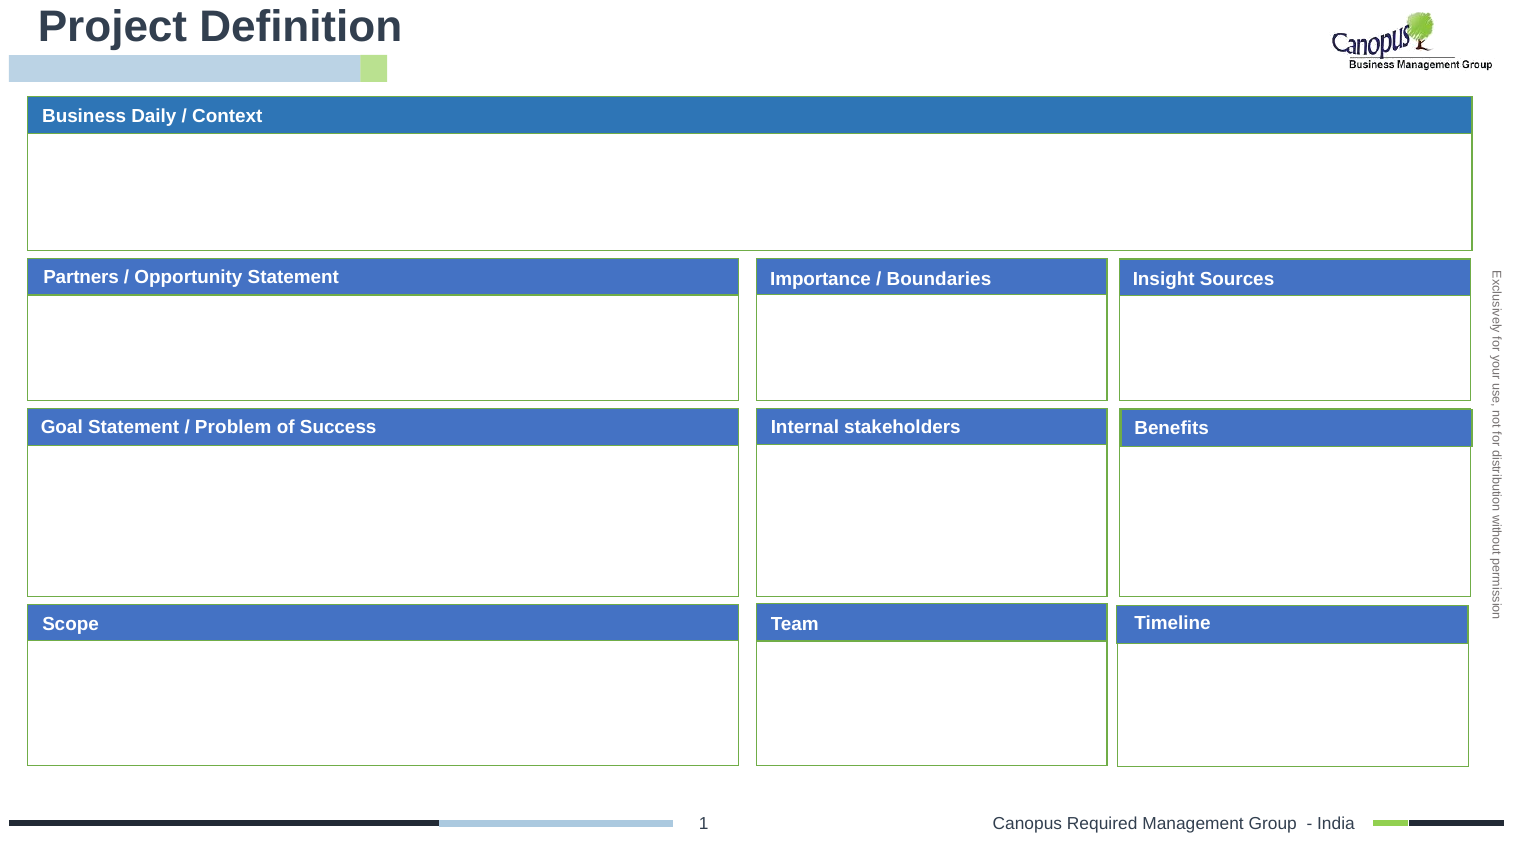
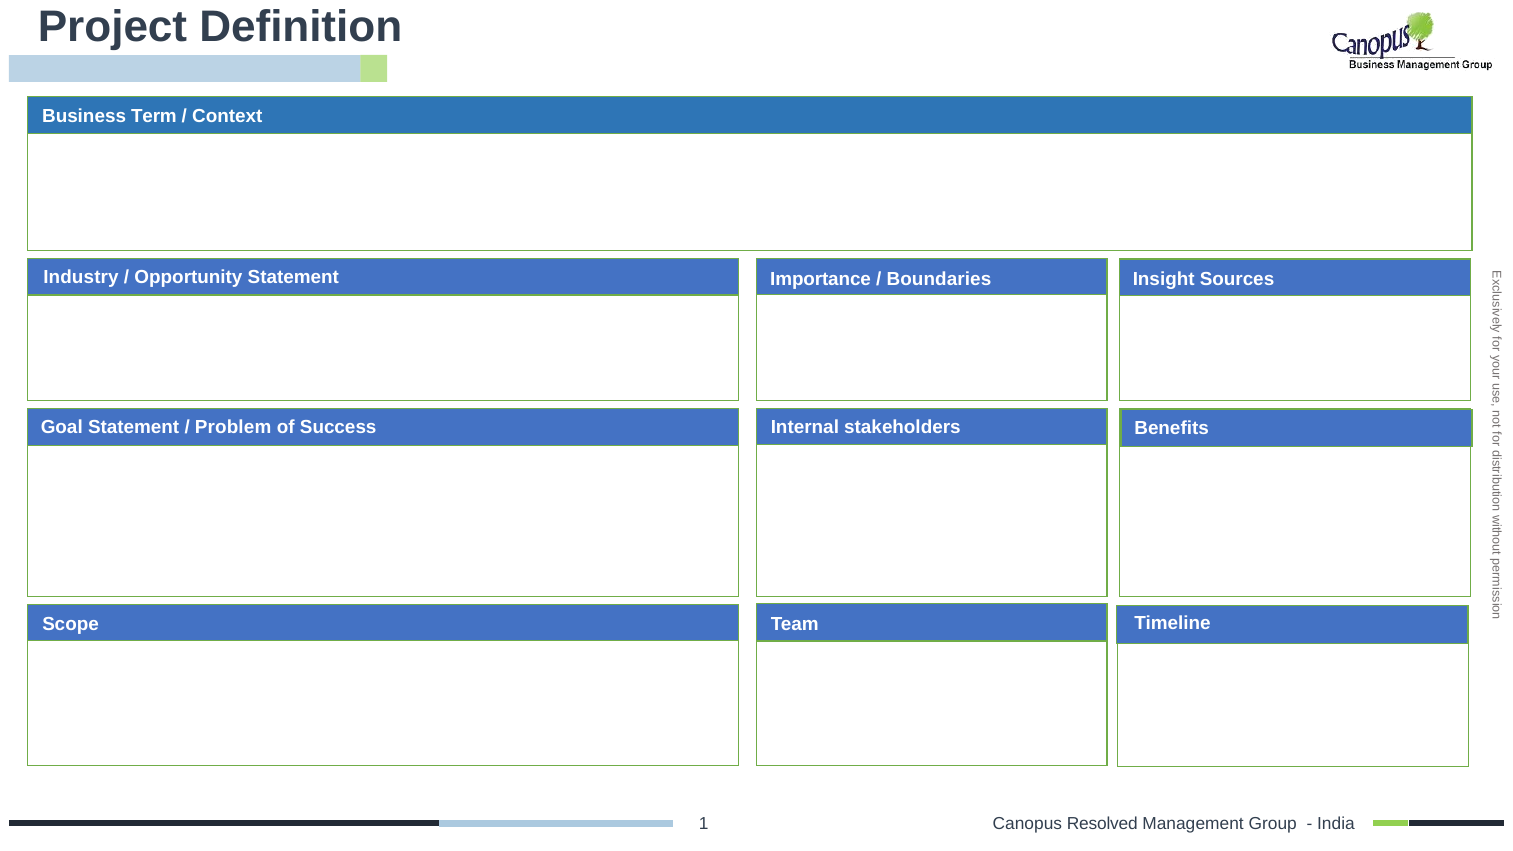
Daily: Daily -> Term (154, 116)
Partners: Partners -> Industry (81, 277)
Required: Required -> Resolved (1102, 824)
